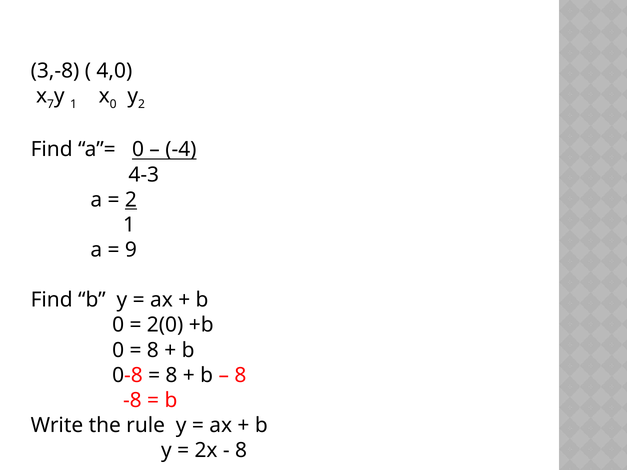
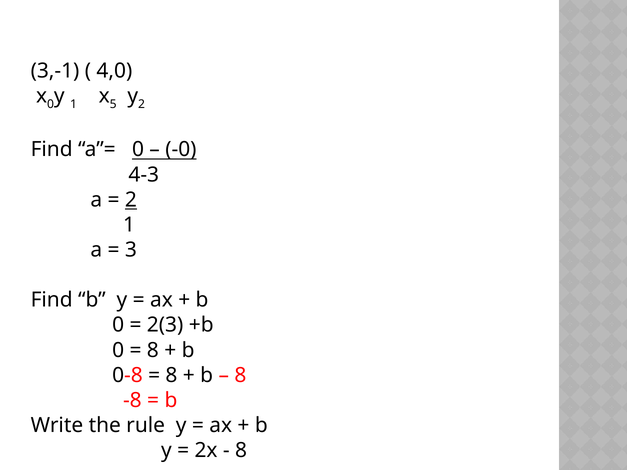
3,-8: 3,-8 -> 3,-1 (55, 71)
7: 7 -> 0 (51, 104)
0: 0 -> 5 (113, 104)
-4: -4 -> -0 (181, 150)
9: 9 -> 3 (131, 250)
2(0: 2(0 -> 2(3 (165, 325)
